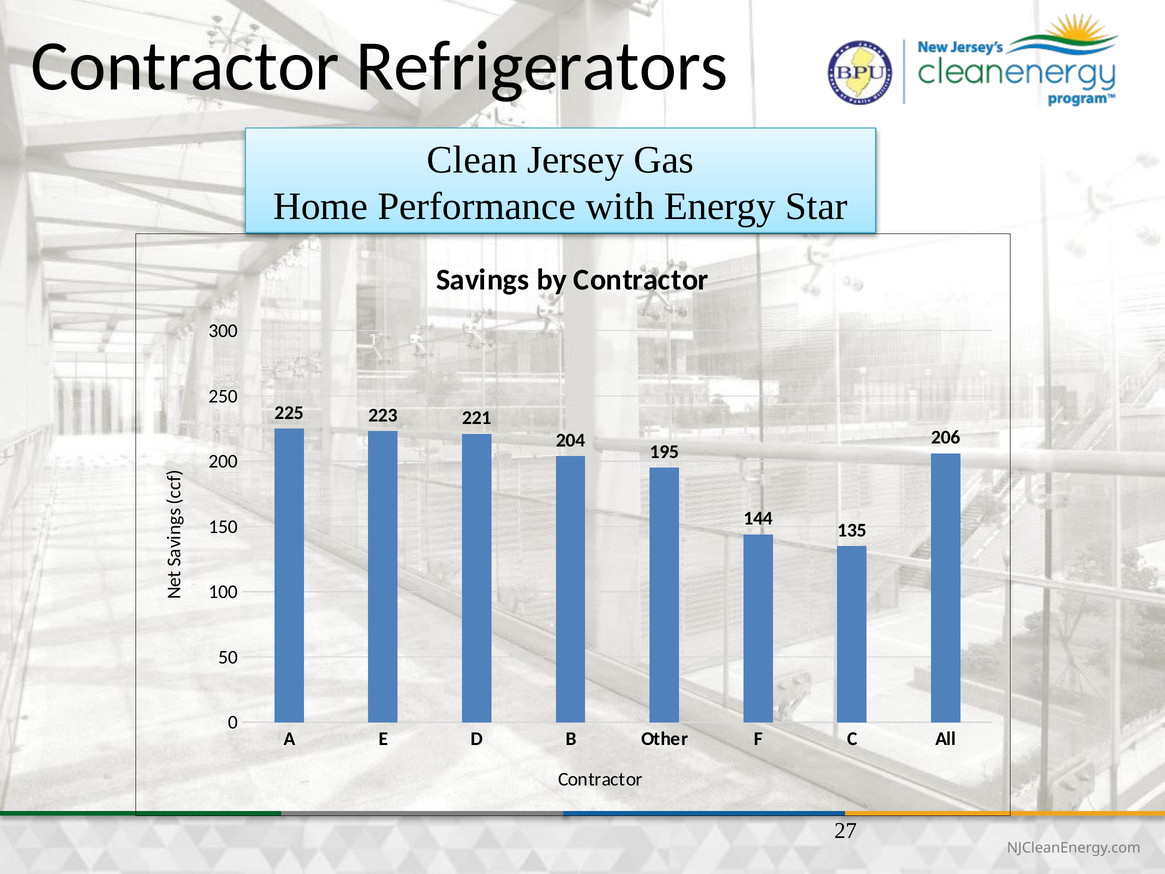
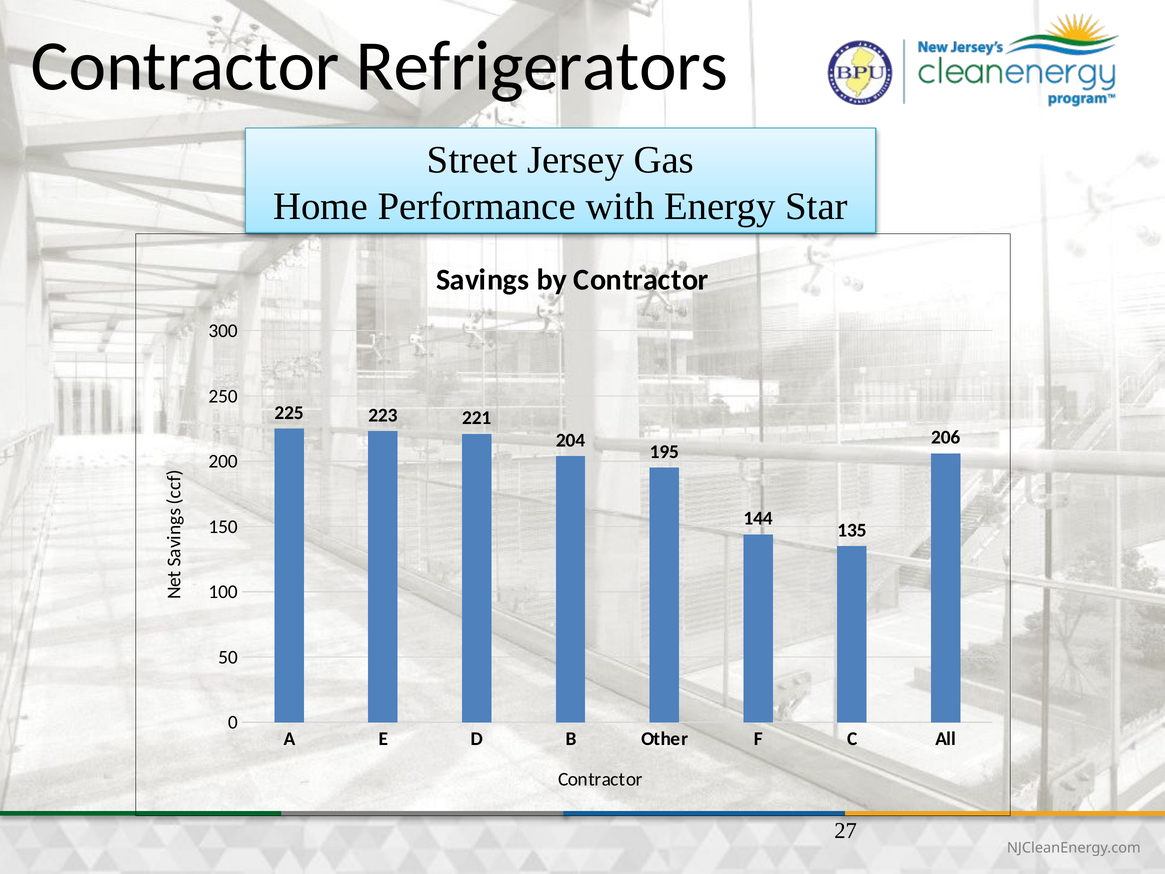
Clean: Clean -> Street (472, 160)
